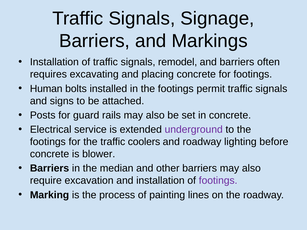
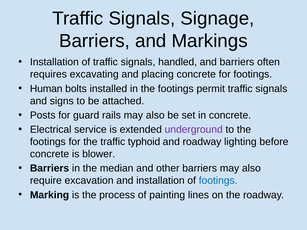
remodel: remodel -> handled (178, 62)
coolers: coolers -> typhoid (144, 142)
footings colour: purple -> blue (218, 181)
